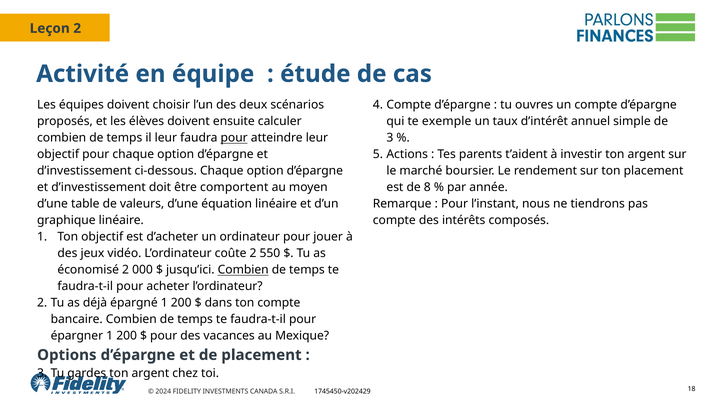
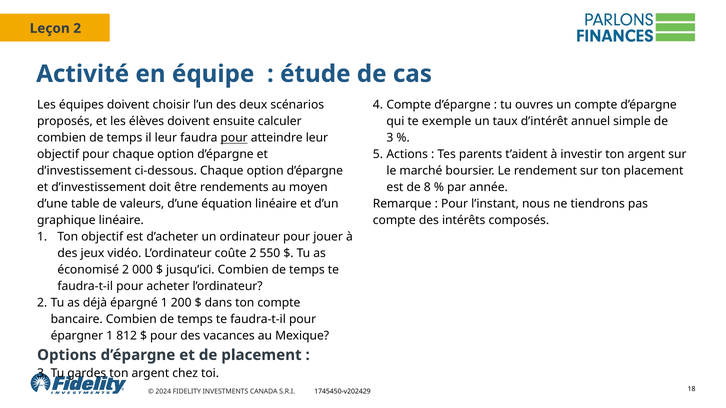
comportent: comportent -> rendements (234, 188)
Combien underline: present -> none (243, 270)
épargner 1 200: 200 -> 812 (127, 336)
